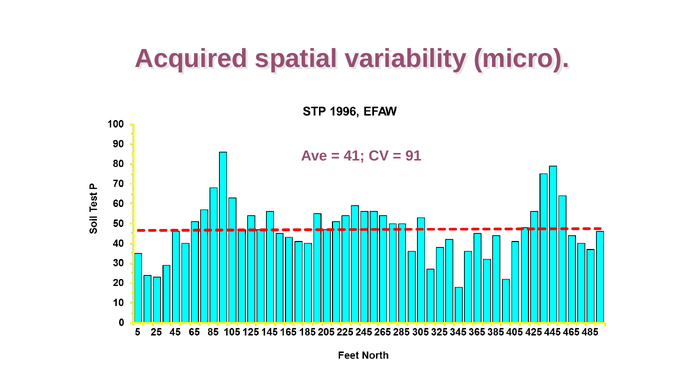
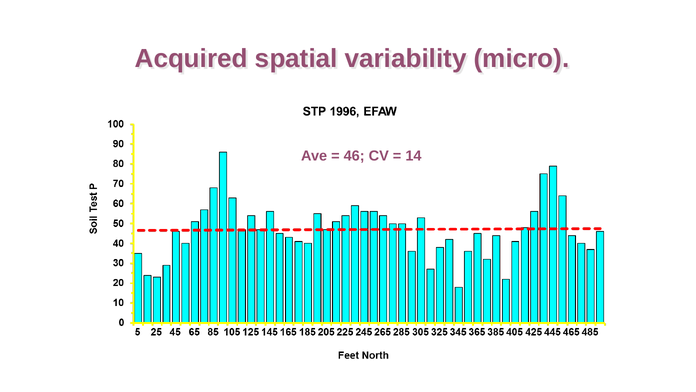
41: 41 -> 46 (354, 156)
91: 91 -> 14 (413, 156)
